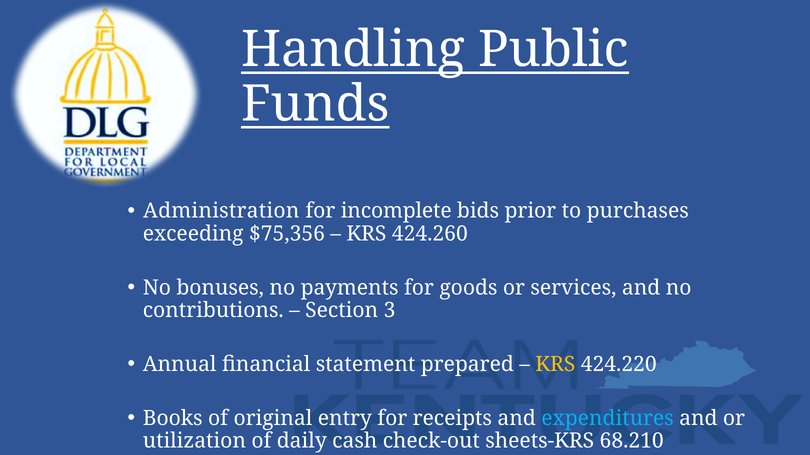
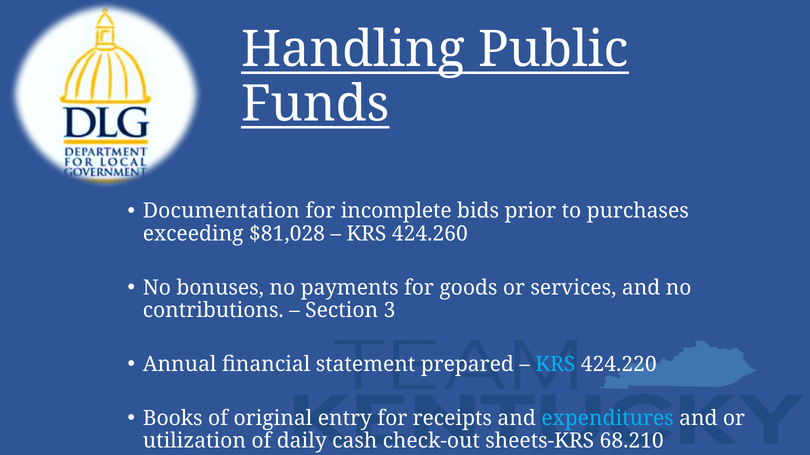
Administration: Administration -> Documentation (221, 211)
$75,356: $75,356 -> $81,028 (287, 234)
KRS colour: yellow -> light blue (555, 365)
